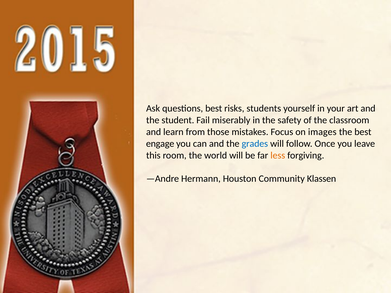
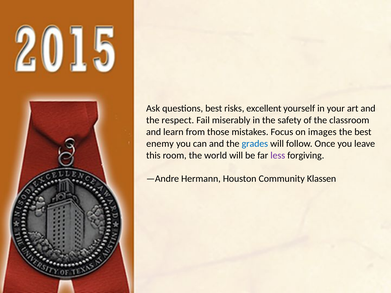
students: students -> excellent (264, 109)
student: student -> respect (178, 120)
engage: engage -> enemy (160, 144)
less colour: orange -> purple (278, 155)
